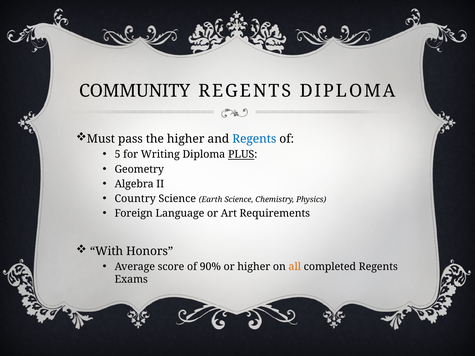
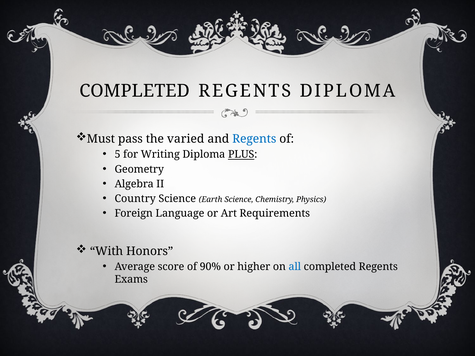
COMMUNITY: COMMUNITY -> COMPLETED (135, 91)
the higher: higher -> varied (186, 139)
all colour: orange -> blue (295, 267)
